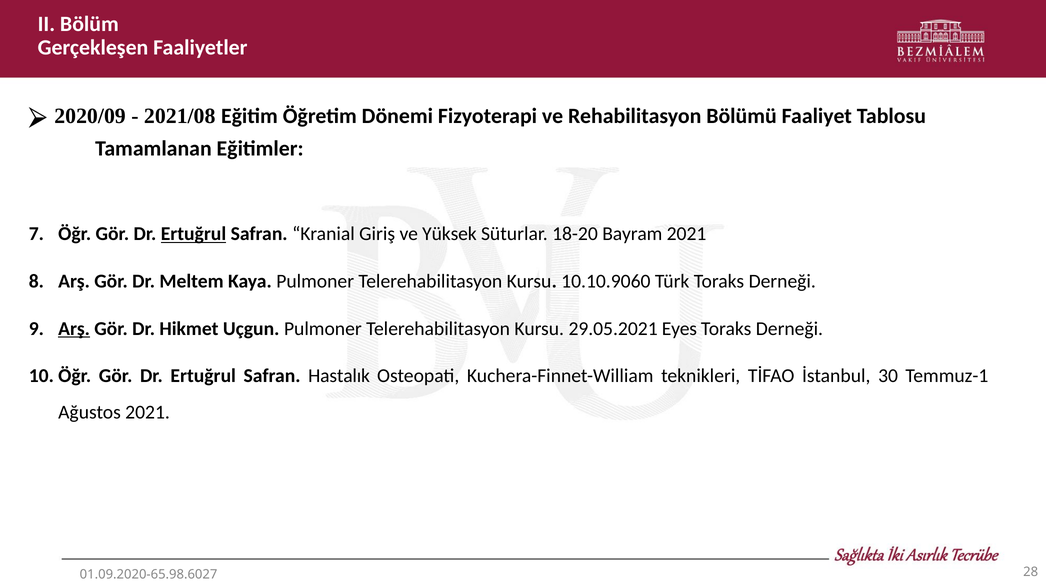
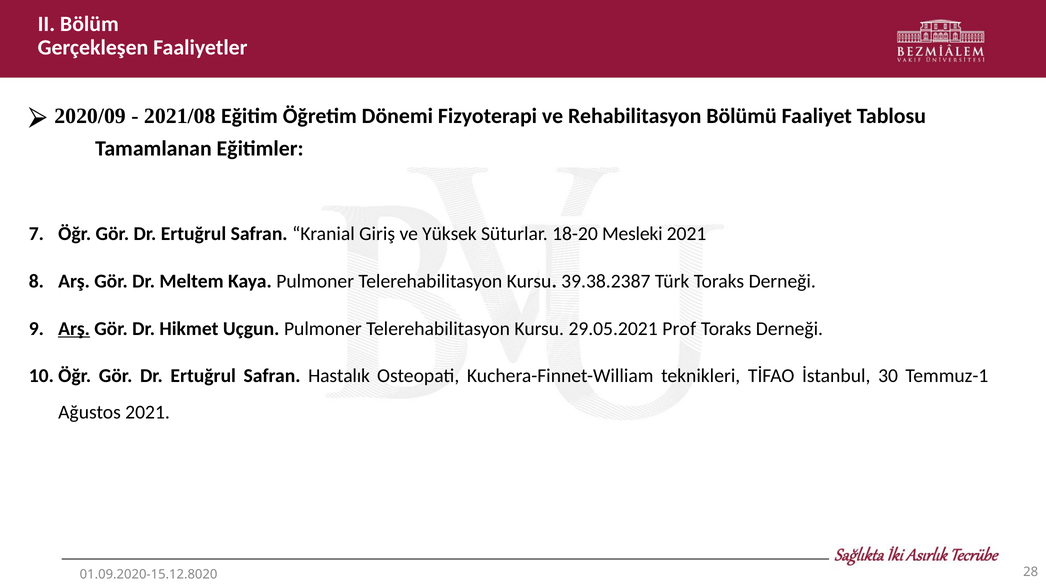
Ertuğrul underline: present -> none (193, 234)
Bayram: Bayram -> Mesleki (632, 234)
10.10.9060: 10.10.9060 -> 39.38.2387 (606, 282)
Eyes: Eyes -> Prof (679, 329)
01.09.2020-65.98.6027: 01.09.2020-65.98.6027 -> 01.09.2020-15.12.8020 (149, 575)
